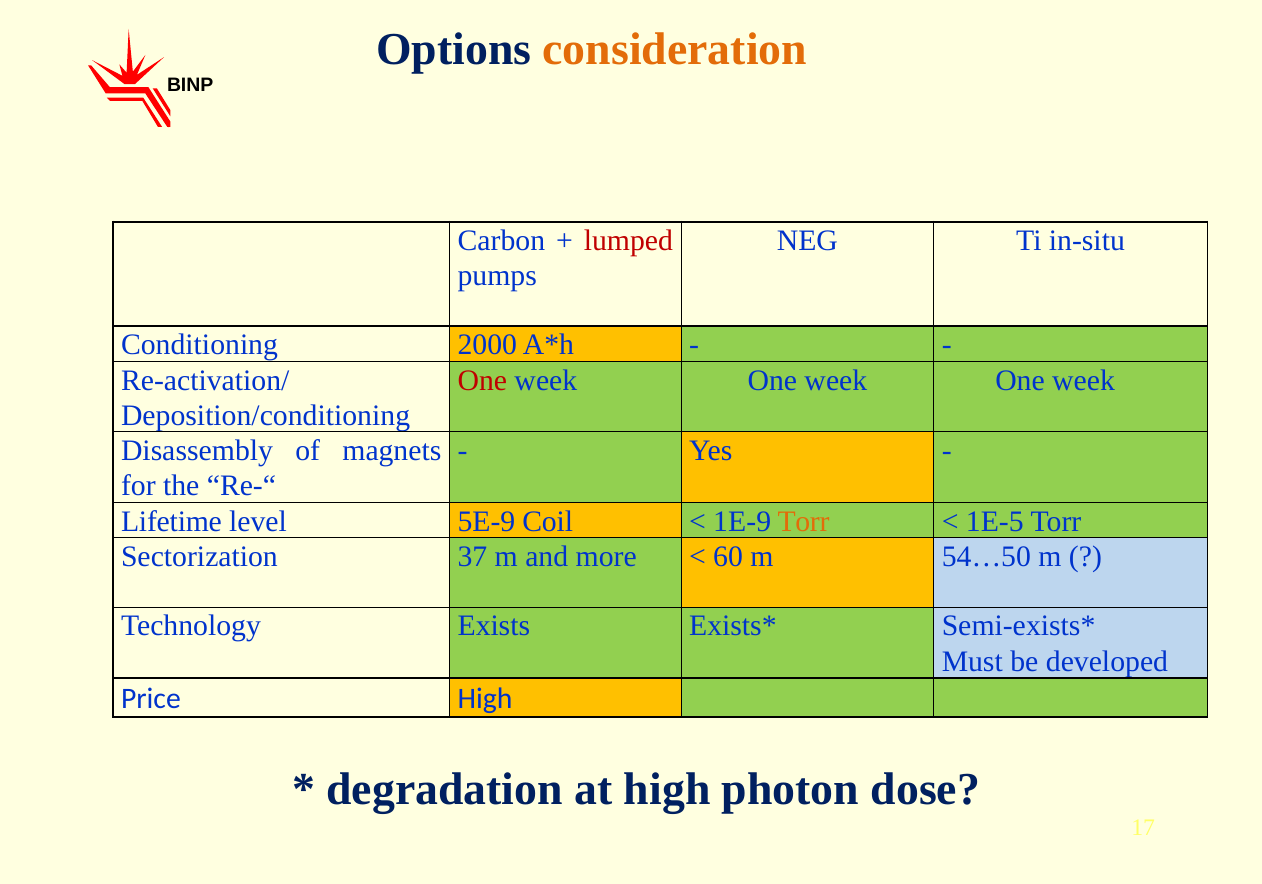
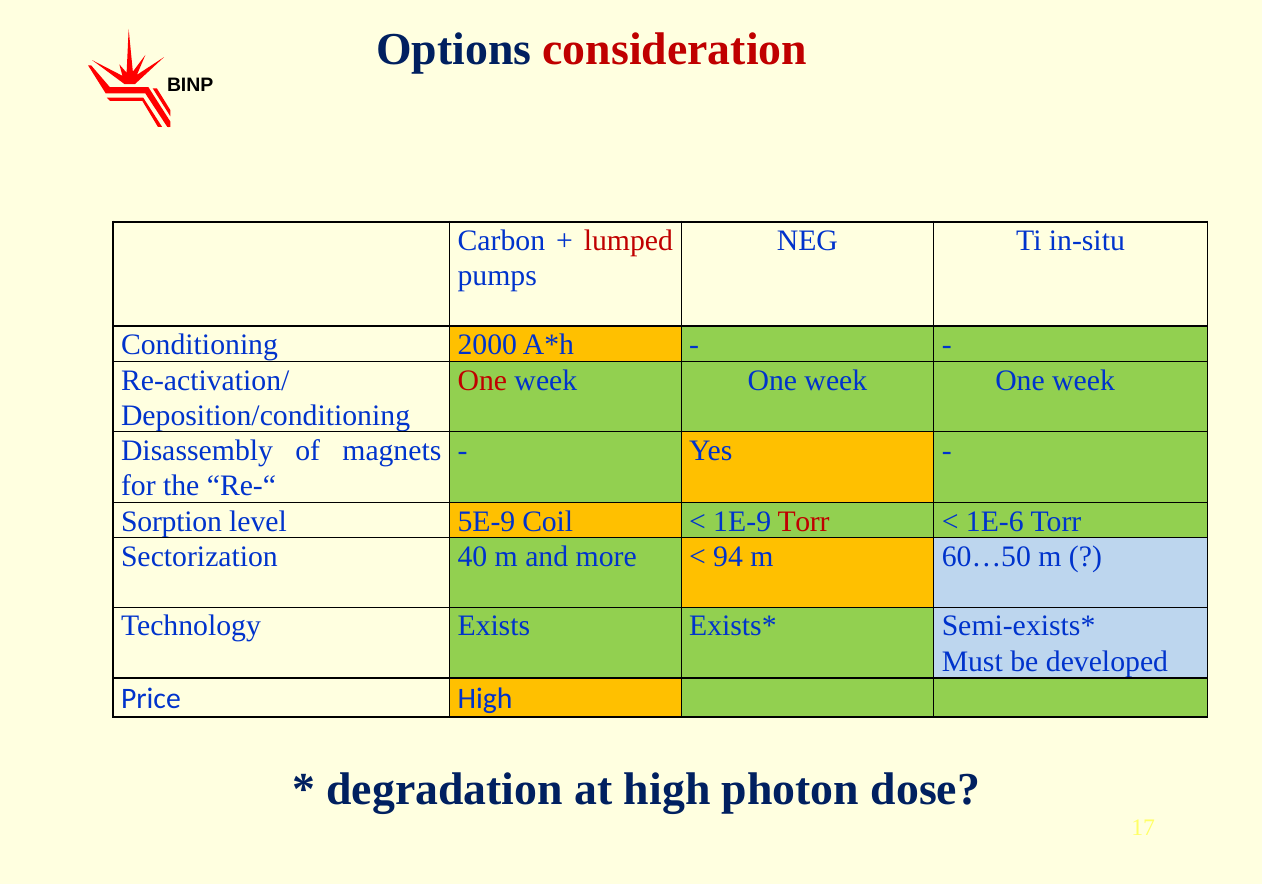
consideration colour: orange -> red (675, 49)
Lifetime: Lifetime -> Sorption (171, 522)
Torr colour: orange -> red (804, 522)
1E-5: 1E-5 -> 1E-6 (995, 522)
37: 37 -> 40 (472, 557)
60: 60 -> 94 (728, 557)
54…50: 54…50 -> 60…50 (986, 557)
